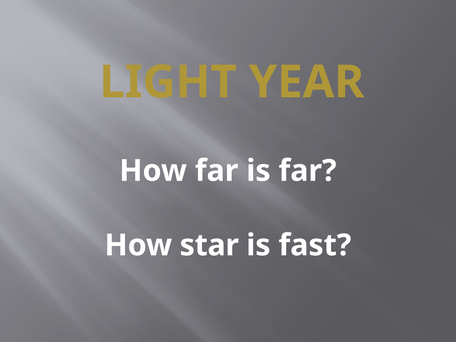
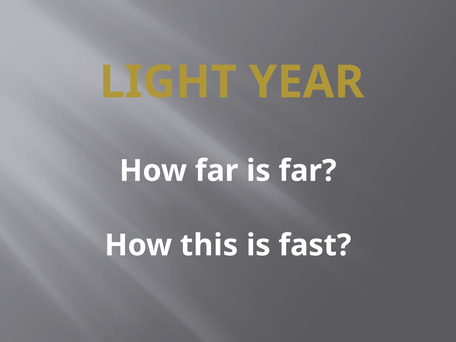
star: star -> this (209, 245)
